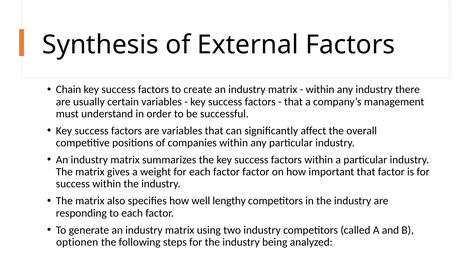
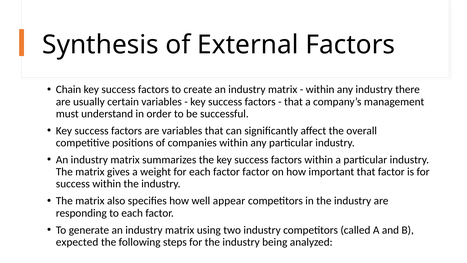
lengthy: lengthy -> appear (229, 201)
optionen: optionen -> expected (77, 242)
